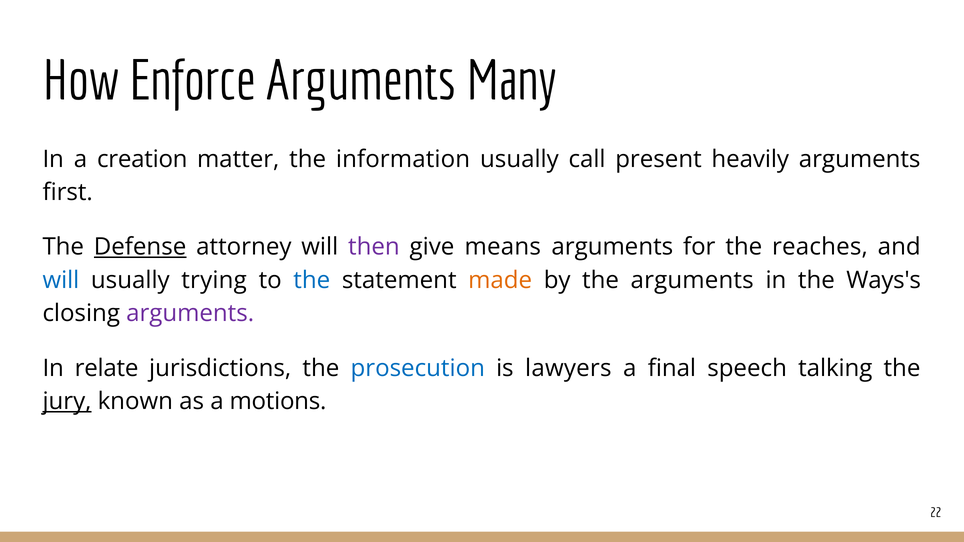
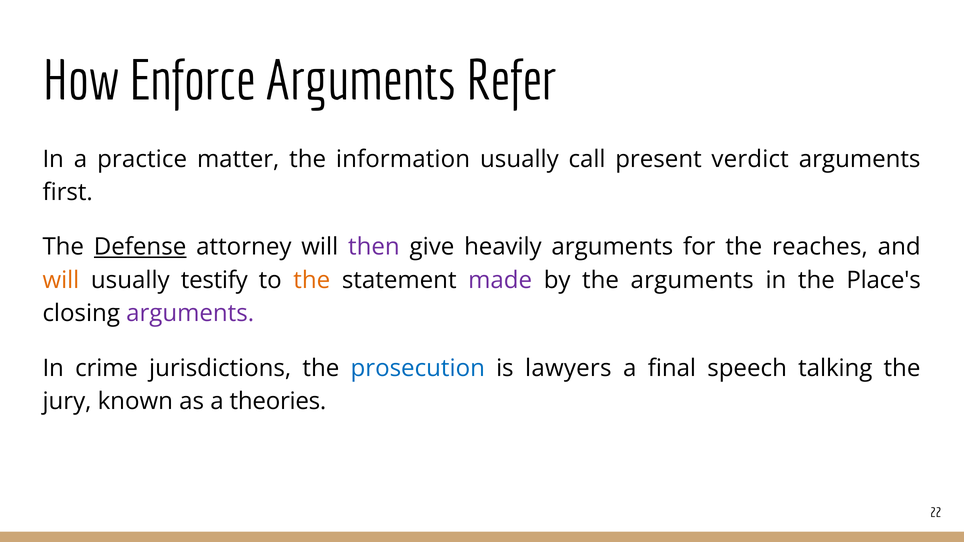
Many: Many -> Refer (512, 81)
creation: creation -> practice (142, 159)
heavily: heavily -> verdict (750, 159)
means: means -> heavily (503, 247)
will colour: blue -> orange (61, 280)
trying: trying -> testify (214, 280)
the colour: blue -> orange (312, 280)
made colour: orange -> purple (500, 280)
Ways's: Ways's -> Place's (884, 280)
relate: relate -> crime (107, 368)
jury underline: present -> none (67, 402)
motions: motions -> theories (278, 402)
